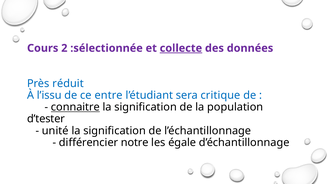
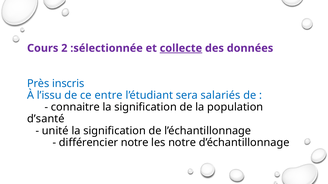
réduit: réduit -> inscris (68, 84)
critique: critique -> salariés (220, 96)
connaitre underline: present -> none (75, 107)
d’tester: d’tester -> d’santé (46, 119)
les égale: égale -> notre (182, 143)
